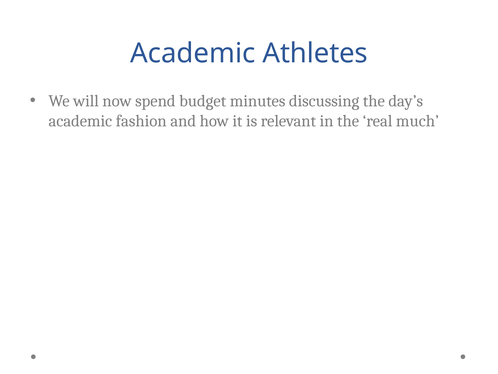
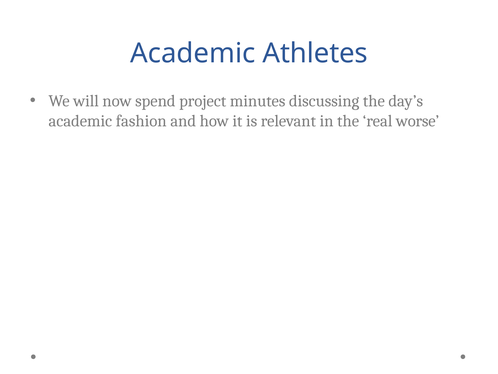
budget: budget -> project (203, 101)
much: much -> worse (418, 121)
